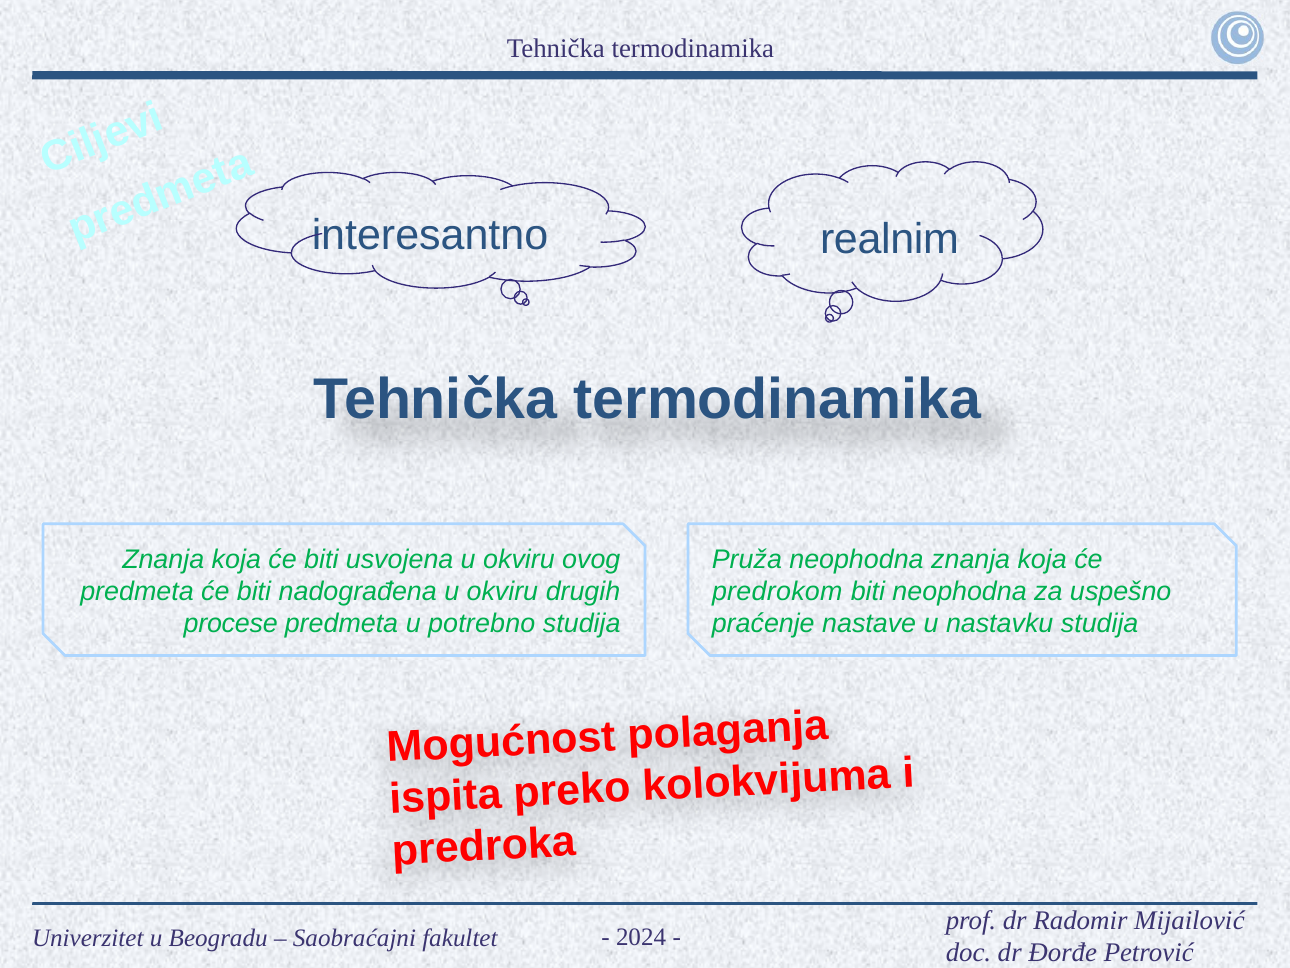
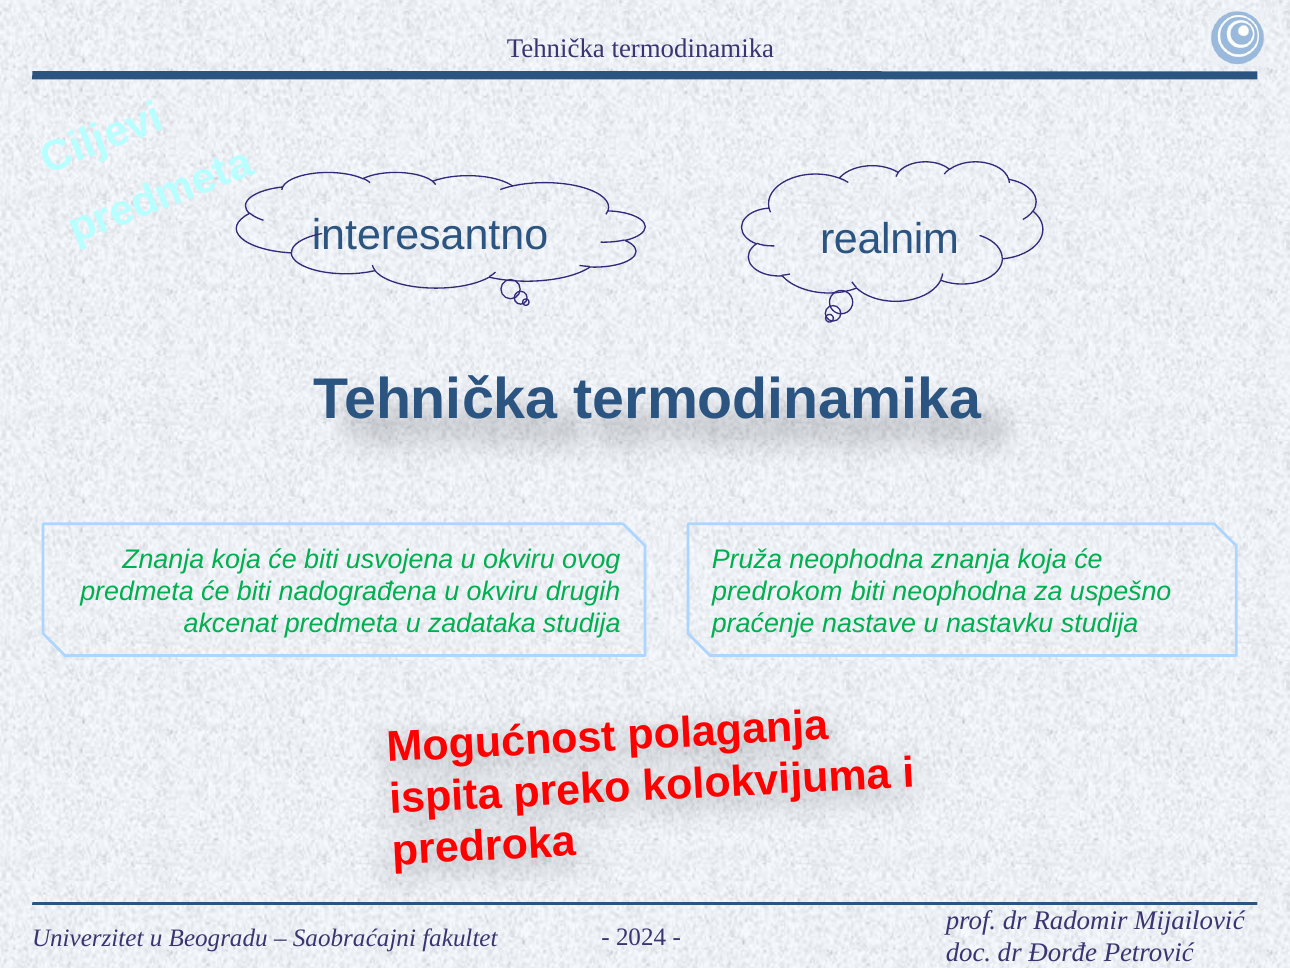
procese: procese -> akcenat (231, 623)
potrebno: potrebno -> zadataka (482, 623)
